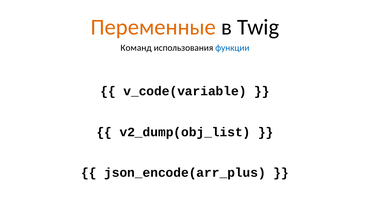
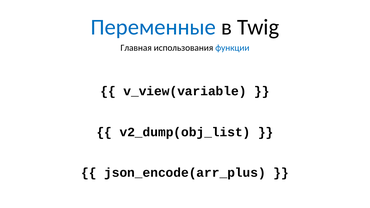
Переменные colour: orange -> blue (153, 27)
Команд: Команд -> Главная (136, 48)
v_code(variable: v_code(variable -> v_view(variable (185, 91)
